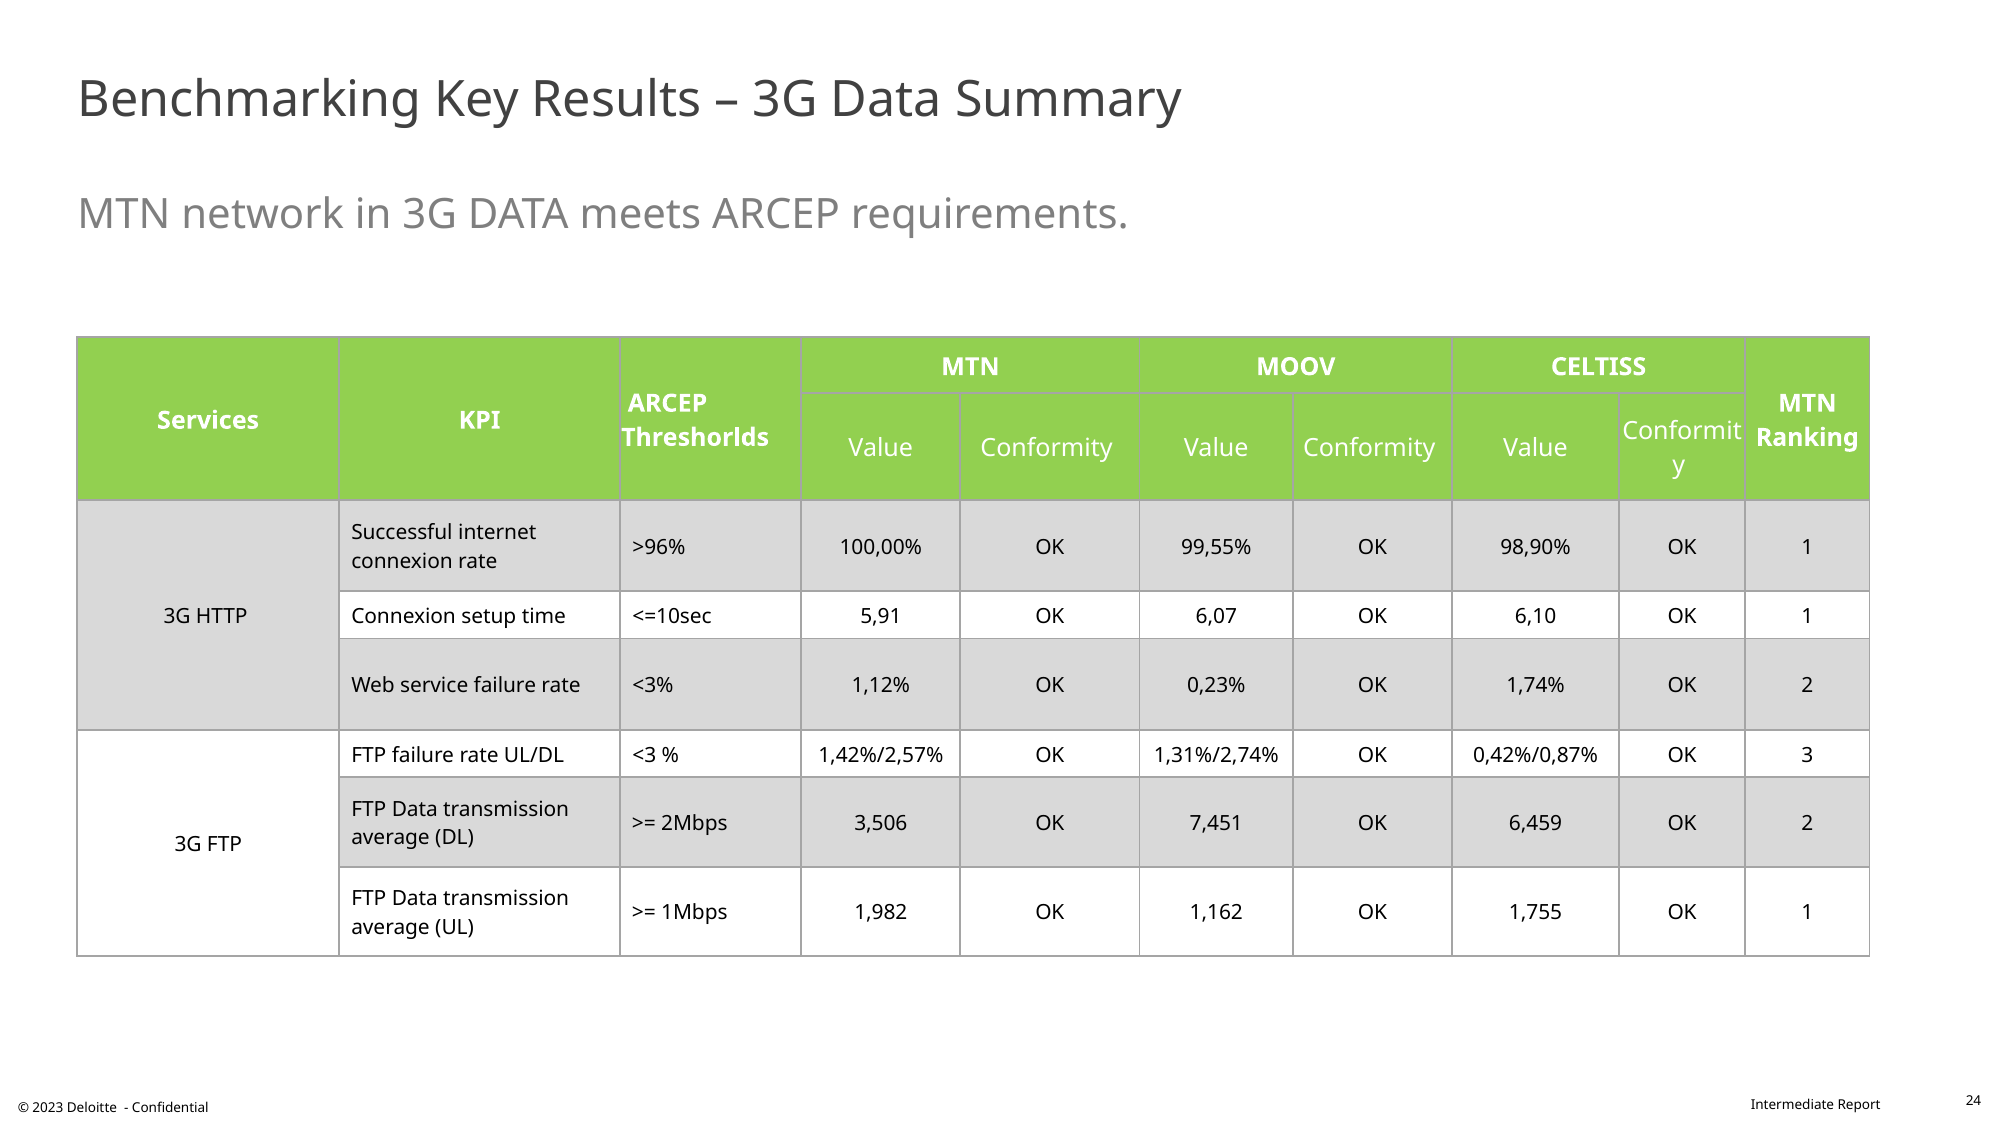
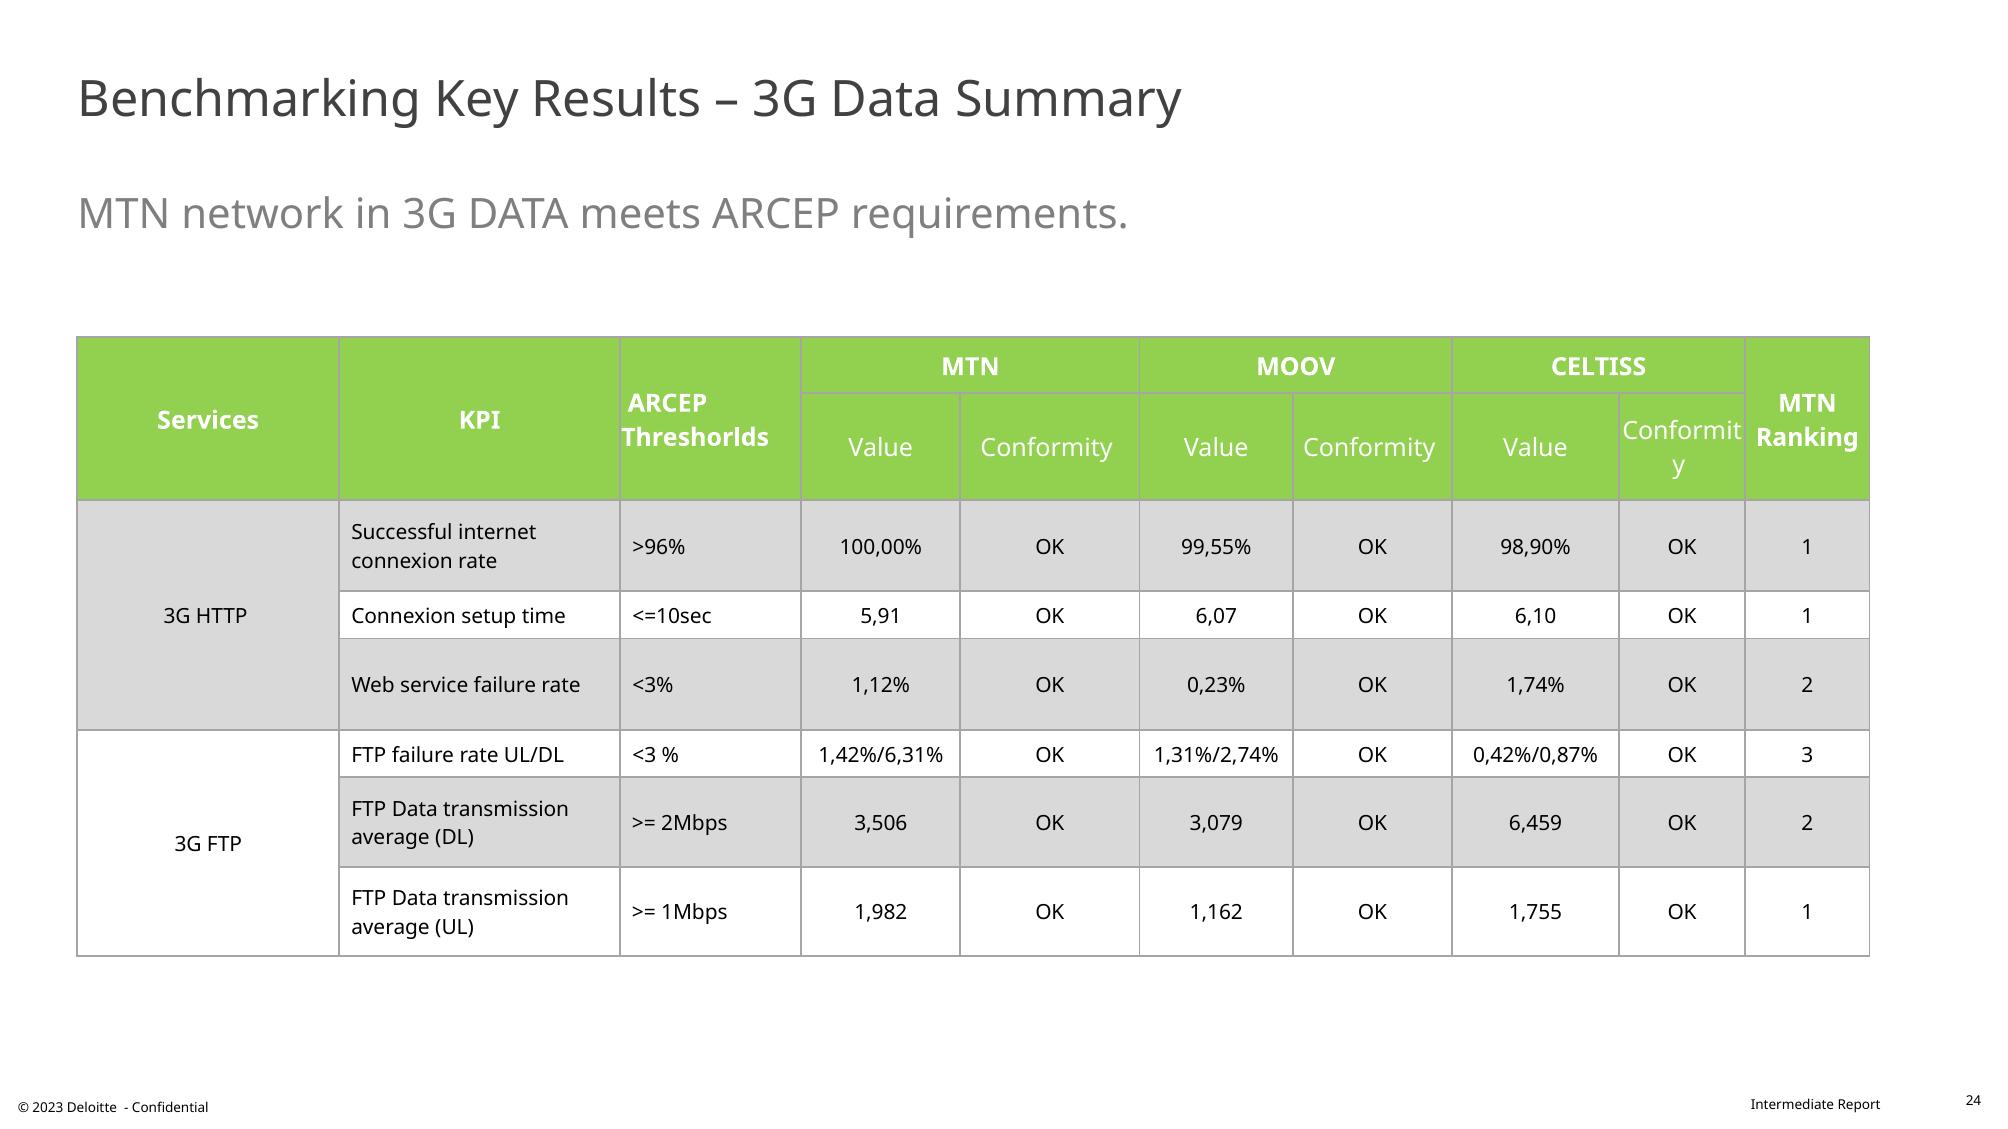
1,42%/2,57%: 1,42%/2,57% -> 1,42%/6,31% (881, 756)
7,451: 7,451 -> 3,079 (1216, 824)
